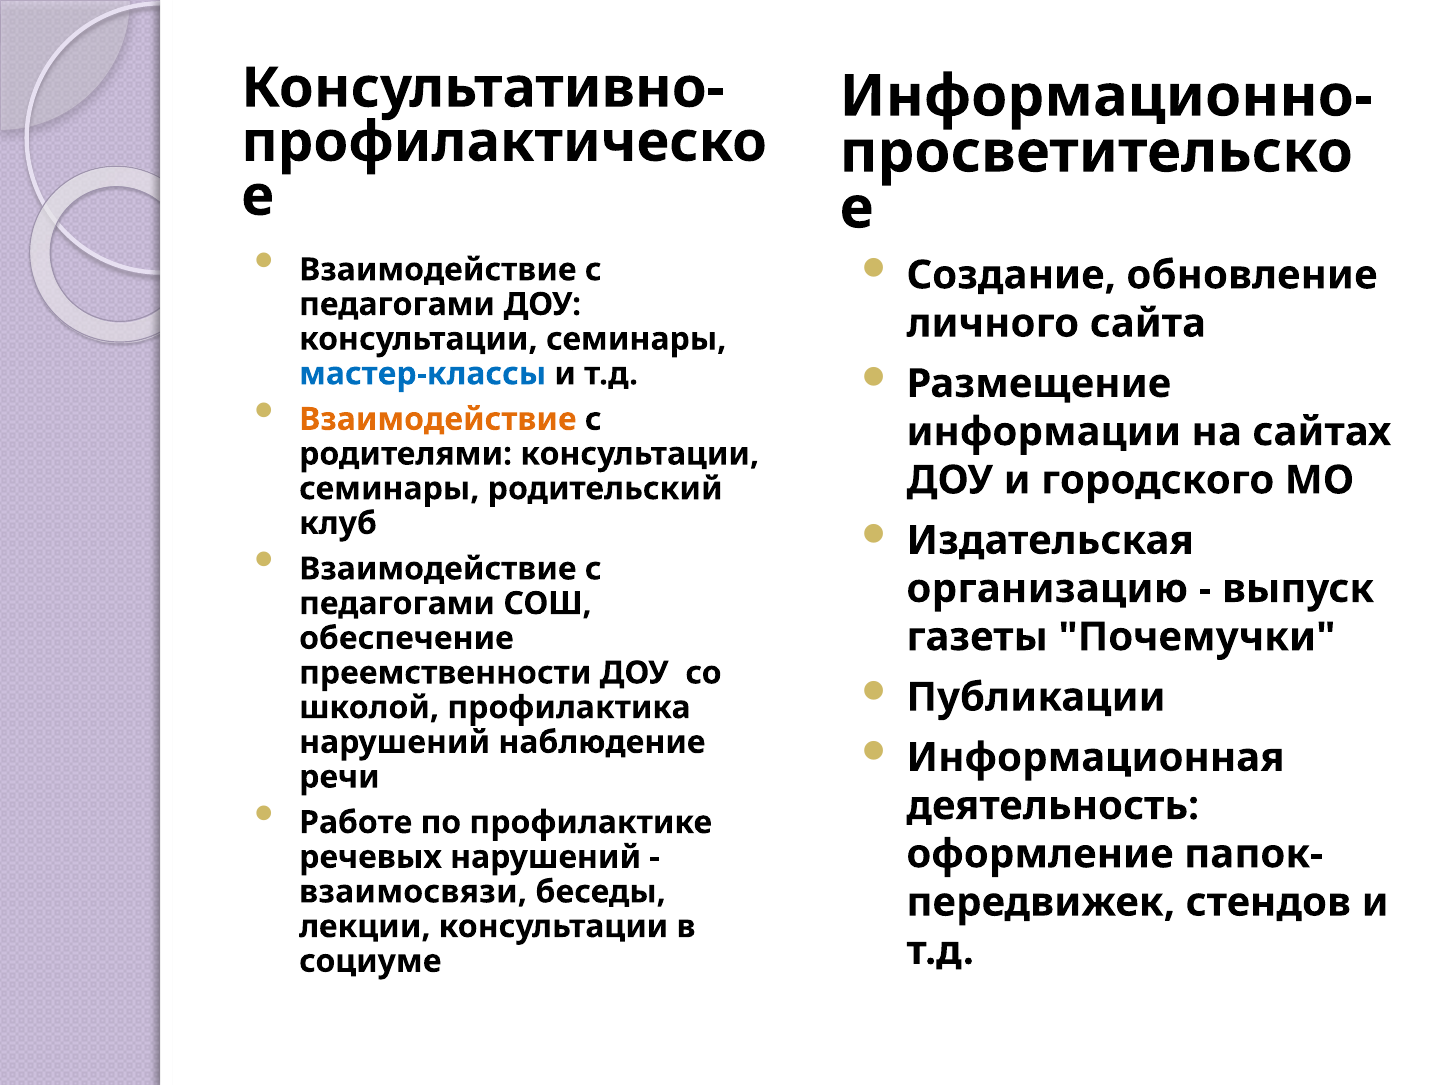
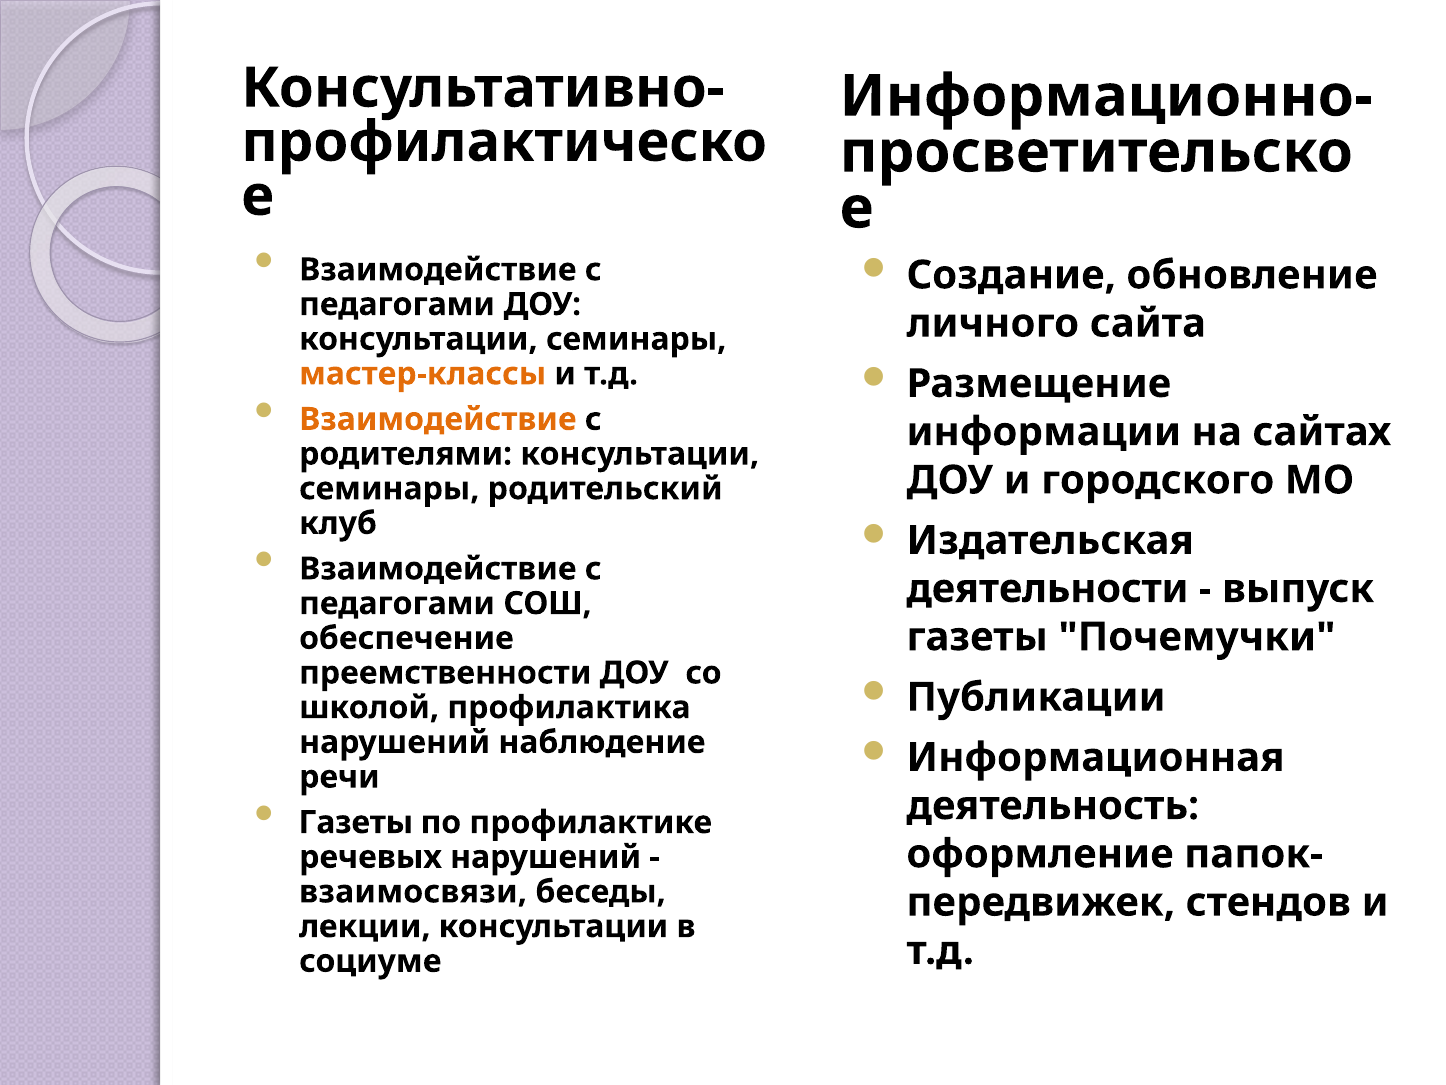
мастер-классы colour: blue -> orange (423, 374)
организацию: организацию -> деятельности (1048, 588)
Работе: Работе -> Газеты (356, 822)
